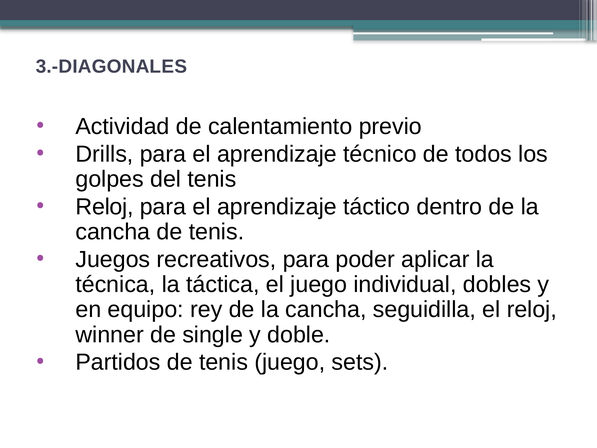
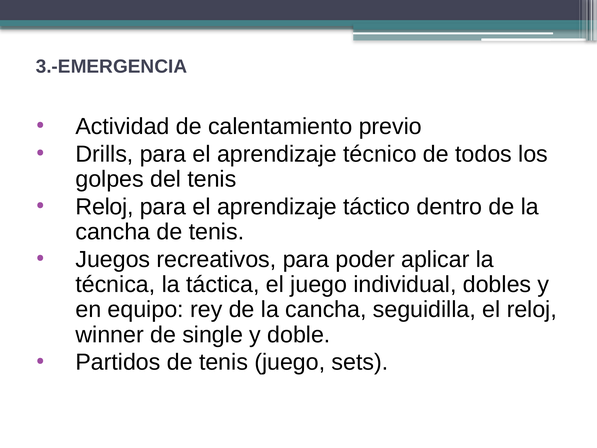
3.-DIAGONALES: 3.-DIAGONALES -> 3.-EMERGENCIA (111, 67)
